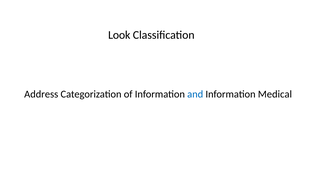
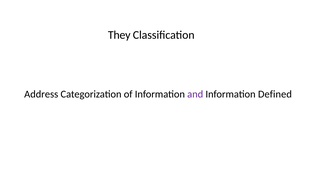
Look: Look -> They (119, 35)
and colour: blue -> purple (195, 94)
Medical: Medical -> Defined (275, 94)
